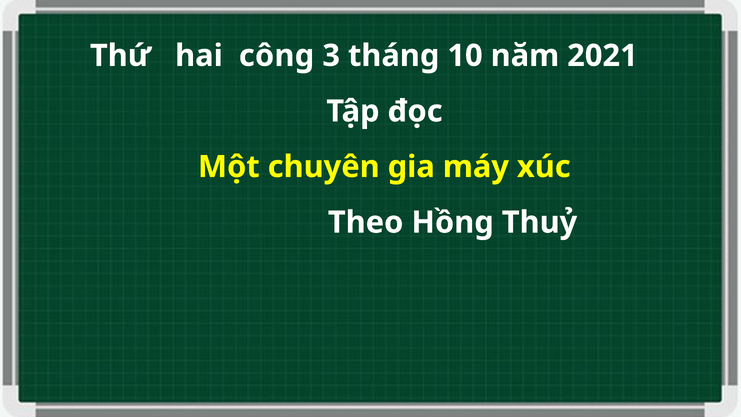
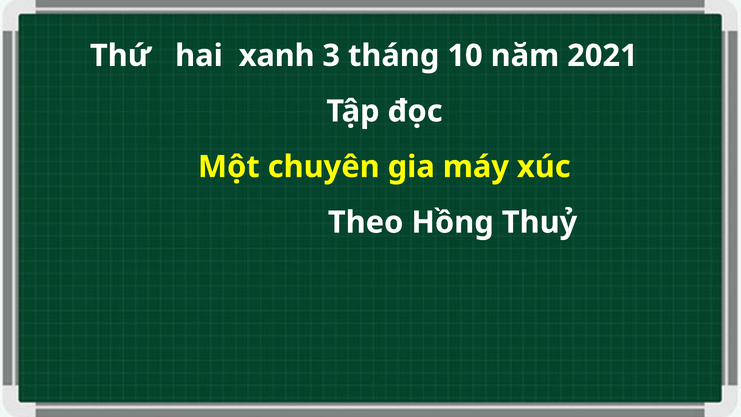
công: công -> xanh (277, 56)
